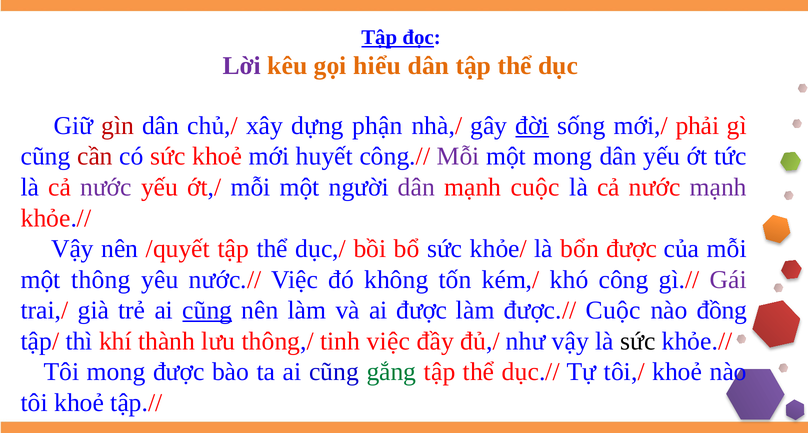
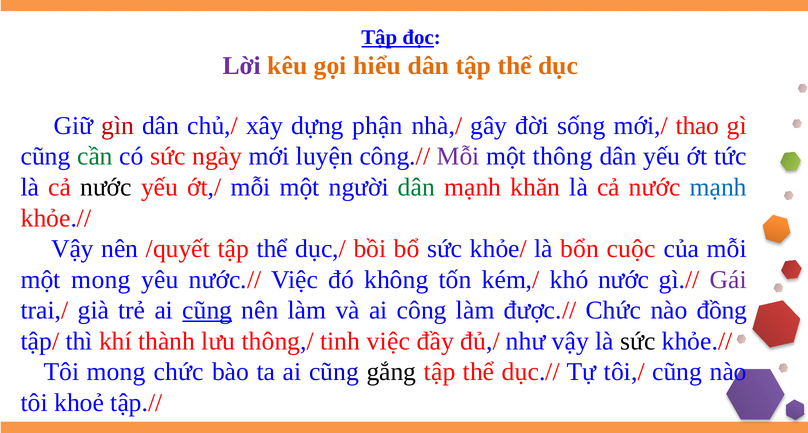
đời underline: present -> none (532, 126)
phải: phải -> thao (697, 126)
cần colour: red -> green (95, 156)
sức khoẻ: khoẻ -> ngày (217, 156)
huyết: huyết -> luyện (324, 156)
một mong: mong -> thông (563, 156)
nước colour: purple -> black (106, 187)
dân colour: purple -> green (416, 187)
mạnh cuộc: cuộc -> khăn (535, 187)
mạnh colour: purple -> blue (718, 187)
bổn được: được -> cuộc (631, 249)
một thông: thông -> mong (101, 280)
khó công: công -> nước (624, 280)
ai được: được -> công (422, 310)
được.// Cuộc: Cuộc -> Chức (613, 310)
mong được: được -> chức (179, 372)
gắng colour: green -> black (391, 372)
tôi,/ khoẻ: khoẻ -> cũng (677, 372)
